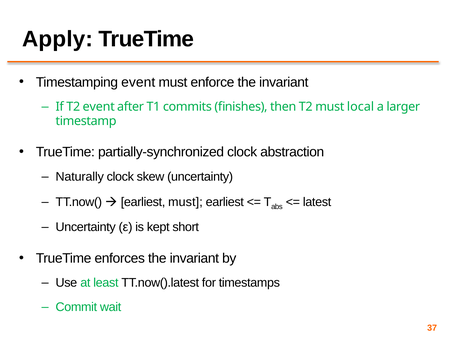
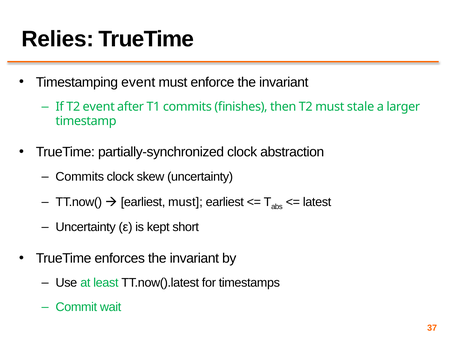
Apply: Apply -> Relies (58, 39)
local: local -> stale (361, 107)
Naturally: Naturally -> Commits (80, 177)
